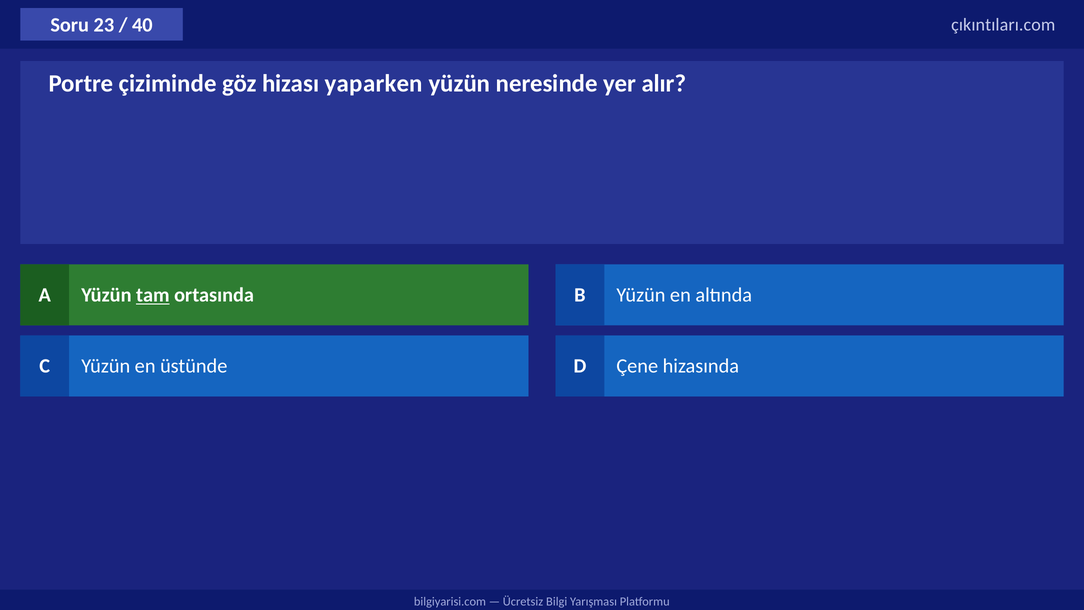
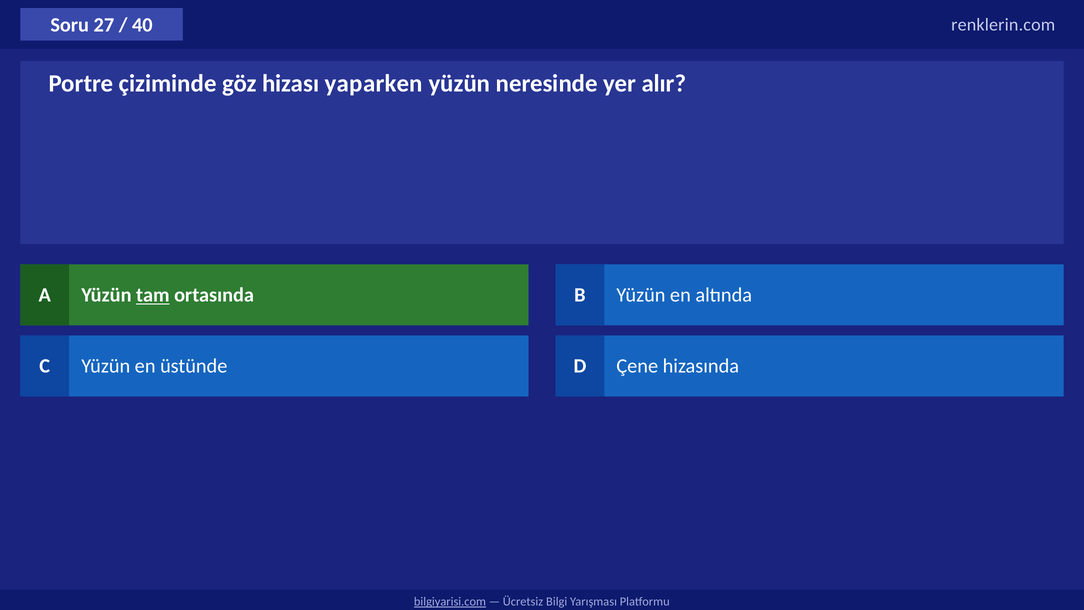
23: 23 -> 27 (104, 25)
çıkıntıları.com: çıkıntıları.com -> renklerin.com (1003, 25)
bilgiyarisi.com underline: none -> present (450, 601)
